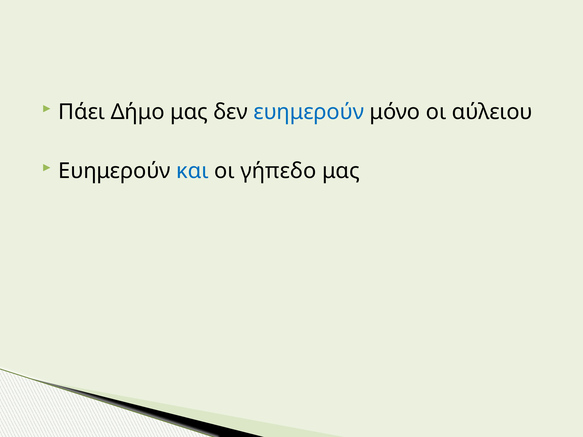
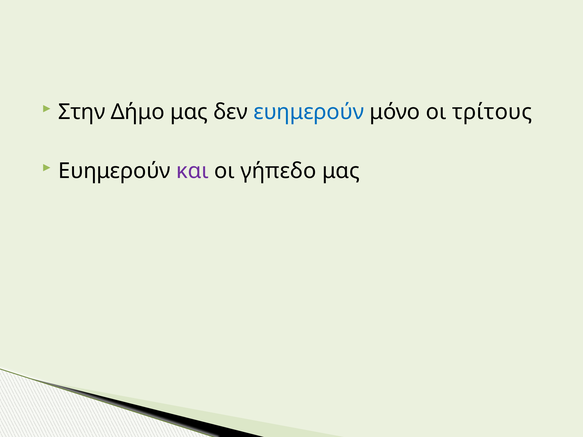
Πάει: Πάει -> Στην (82, 112)
αύλειου: αύλειου -> τρίτους (492, 112)
και colour: blue -> purple (192, 171)
